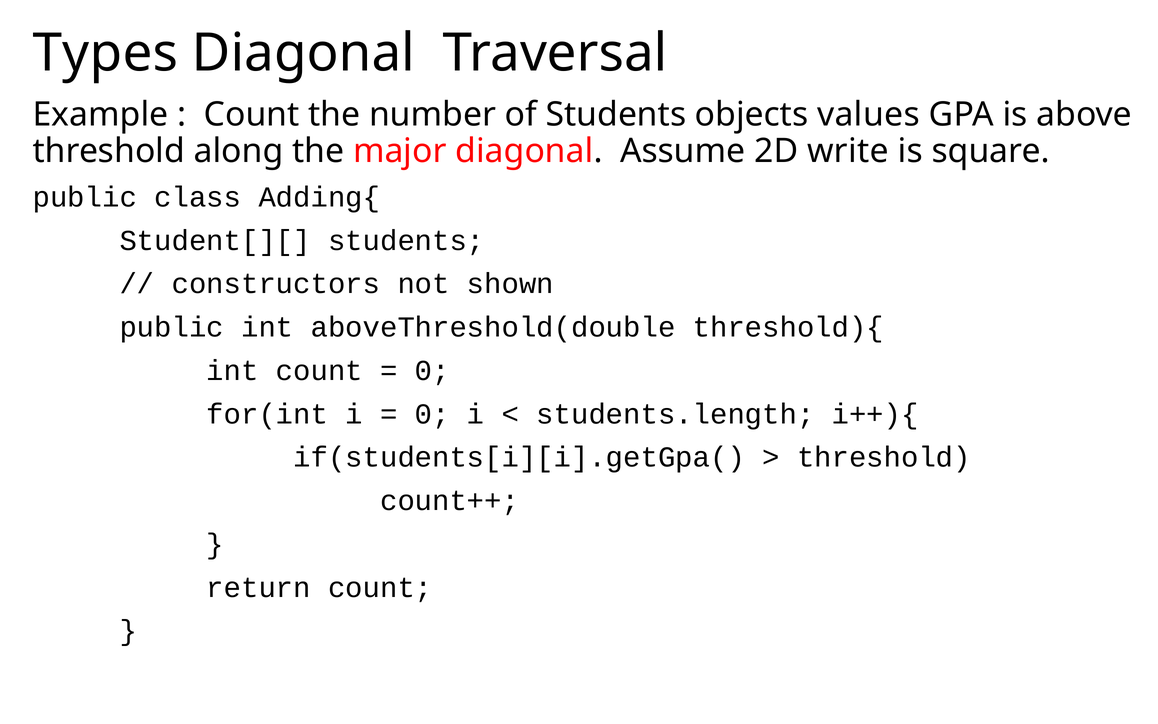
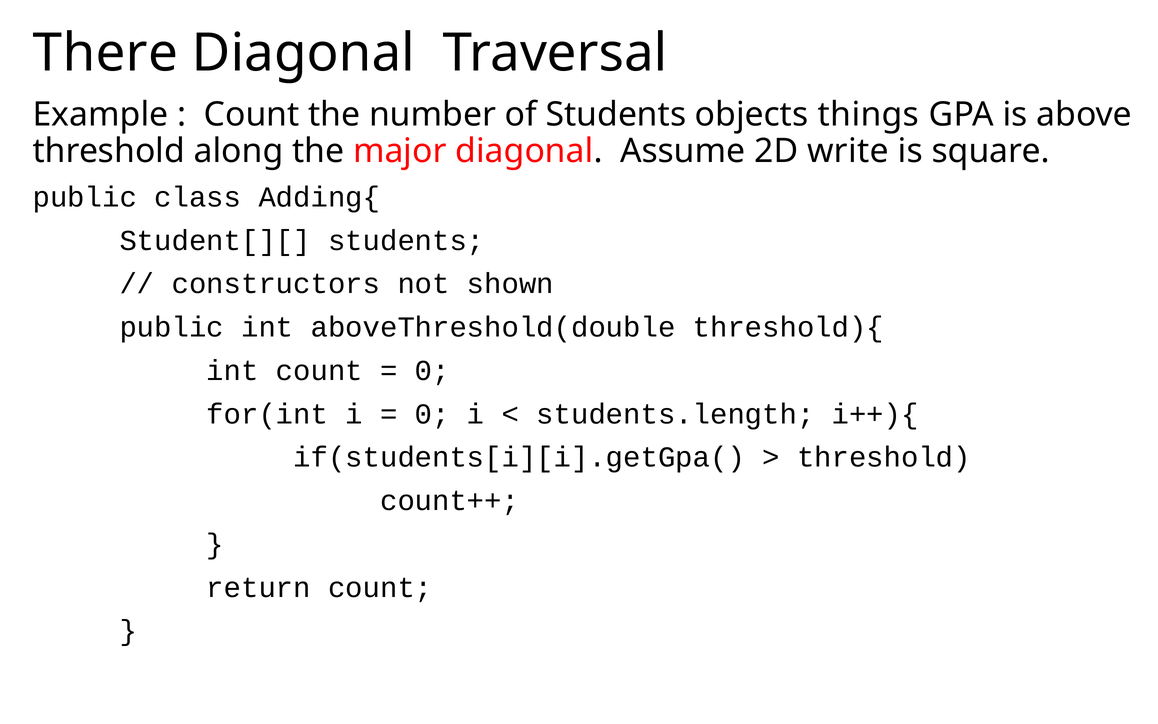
Types: Types -> There (105, 53)
values: values -> things (868, 115)
